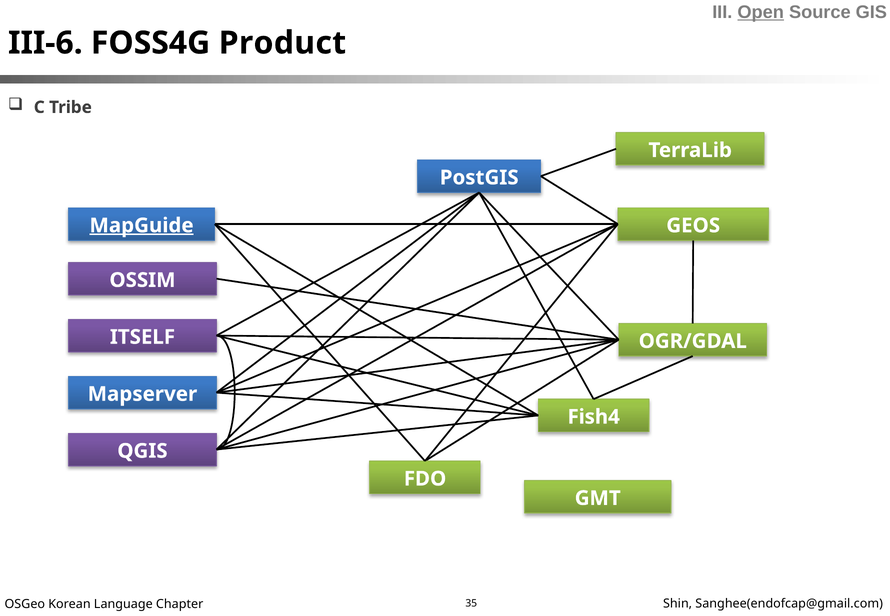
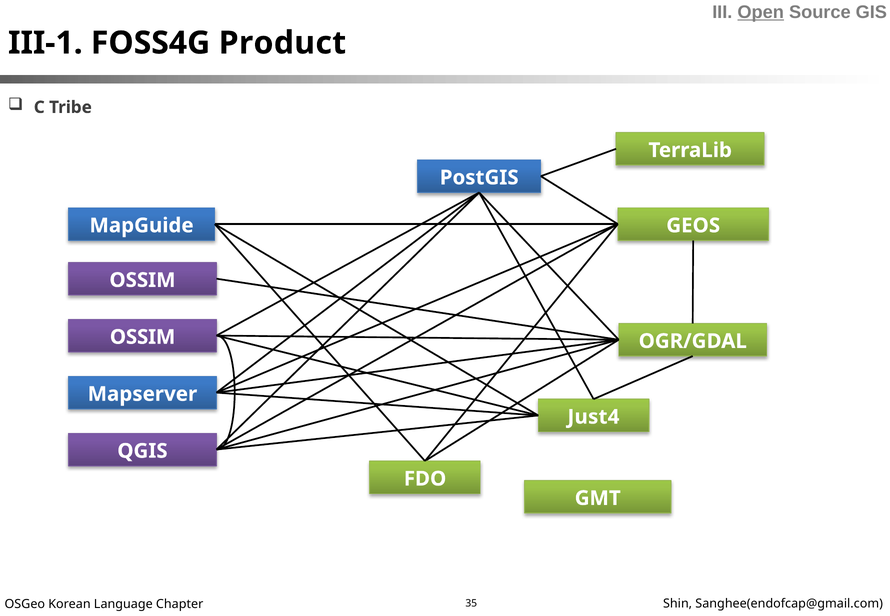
III-6: III-6 -> III-1 (45, 43)
MapGuide underline: present -> none (142, 226)
ITSELF: ITSELF -> OSSIM (143, 337)
Fish4: Fish4 -> Just4 (593, 417)
